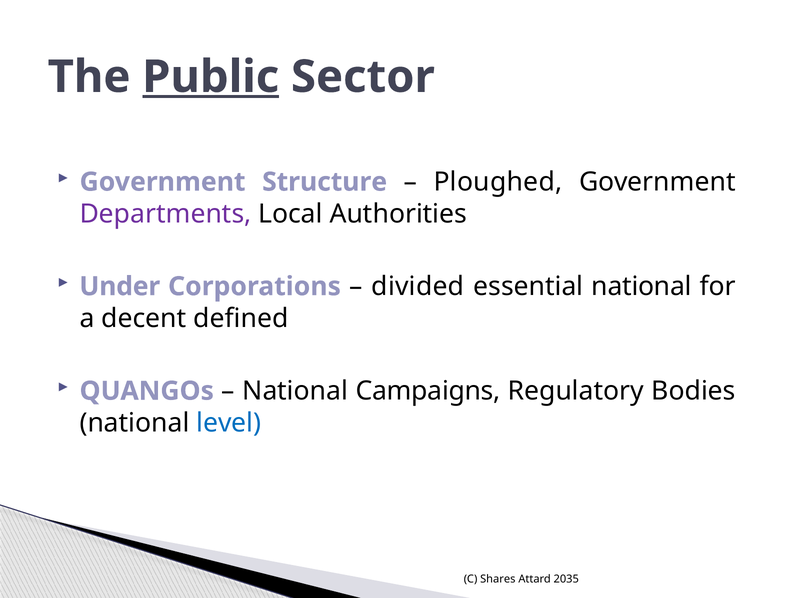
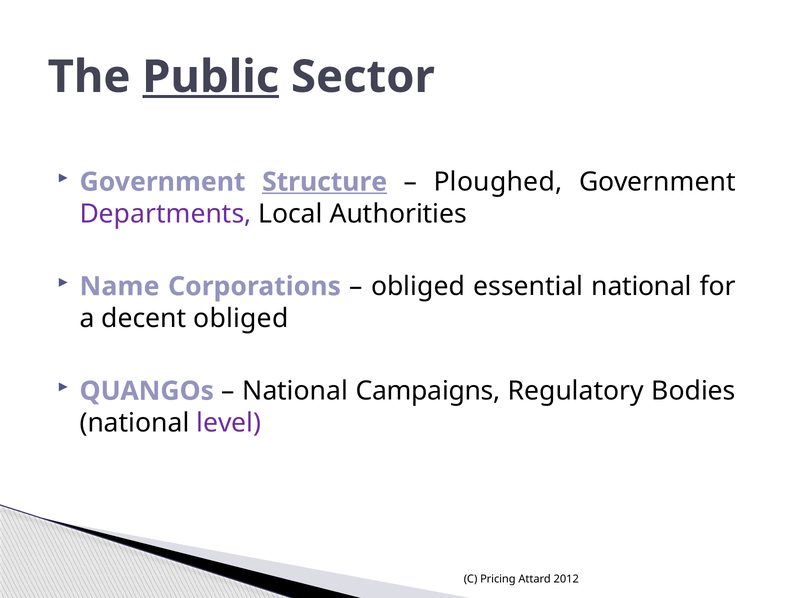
Structure underline: none -> present (325, 182)
Under: Under -> Name (120, 286)
divided: divided -> obliged (418, 286)
decent defined: defined -> obliged (241, 318)
level colour: blue -> purple (229, 423)
Shares: Shares -> Pricing (498, 579)
2035: 2035 -> 2012 (566, 579)
